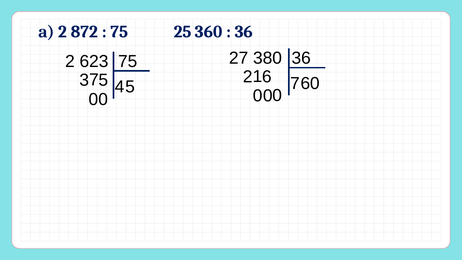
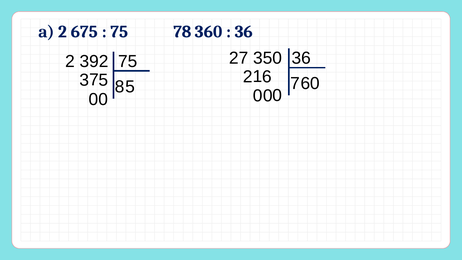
872: 872 -> 675 (84, 32)
25: 25 -> 78 (183, 32)
380: 380 -> 350 (267, 58)
623: 623 -> 392 (94, 61)
4: 4 -> 8 (120, 87)
